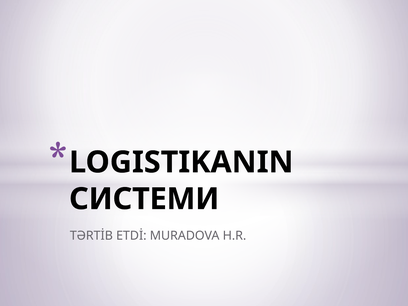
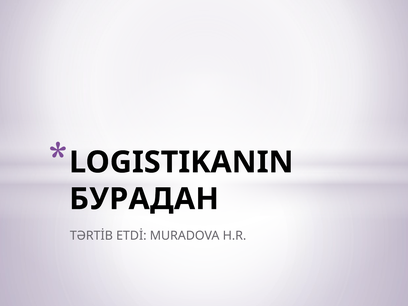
СИСТЕМИ: СИСТЕМИ -> БУРАДАН (144, 199)
